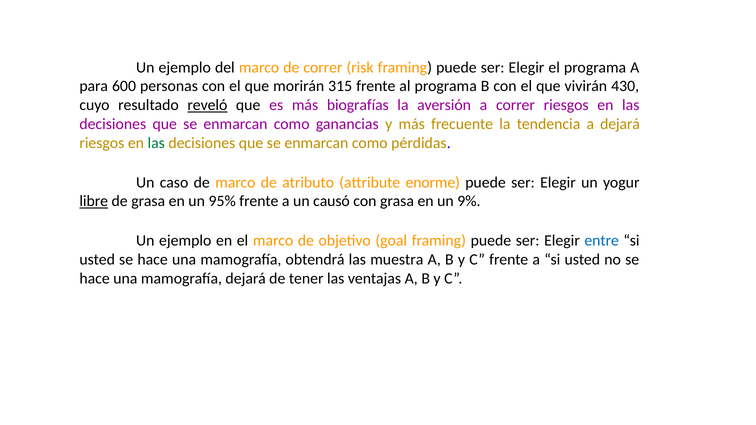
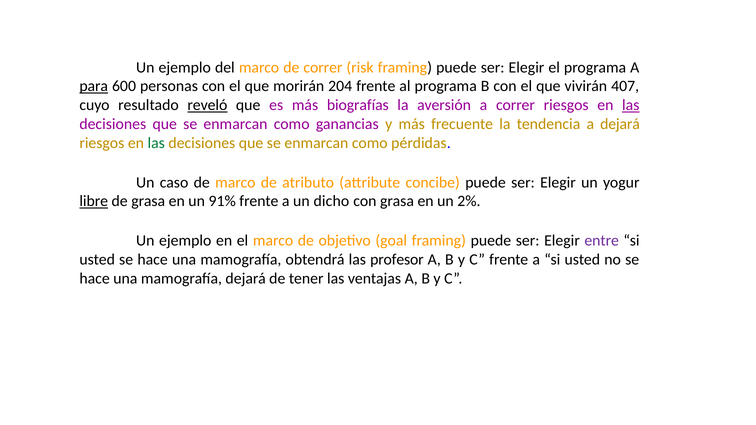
para underline: none -> present (94, 86)
315: 315 -> 204 (340, 86)
430: 430 -> 407 (625, 86)
las underline: none -> present (631, 105)
enorme: enorme -> concibe (433, 182)
95%: 95% -> 91% (222, 201)
causó: causó -> dicho (331, 201)
9%: 9% -> 2% (469, 201)
entre colour: blue -> purple (602, 241)
muestra: muestra -> profesor (397, 260)
